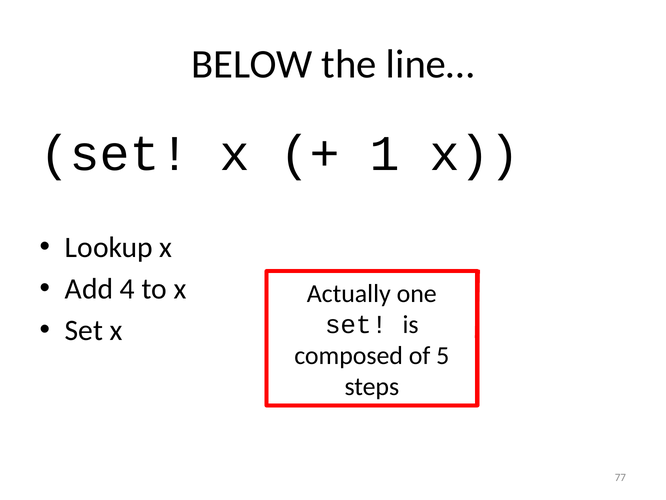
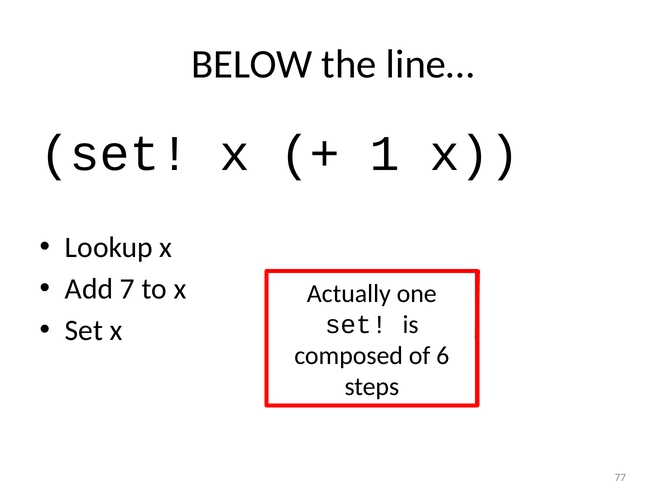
4: 4 -> 7 (127, 288)
5: 5 -> 6 (443, 355)
